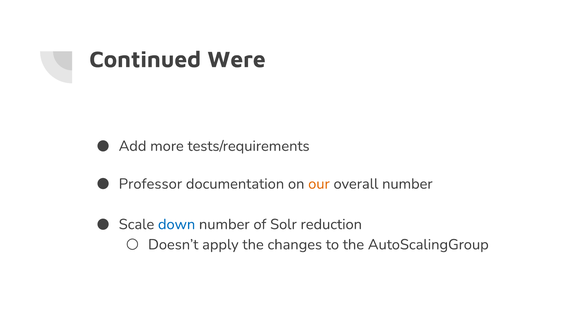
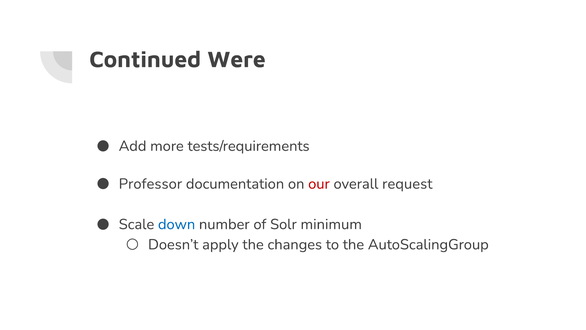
our colour: orange -> red (319, 184)
overall number: number -> request (407, 184)
reduction: reduction -> minimum (331, 224)
